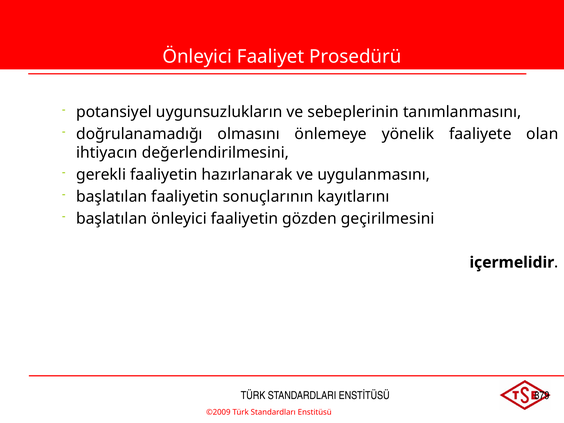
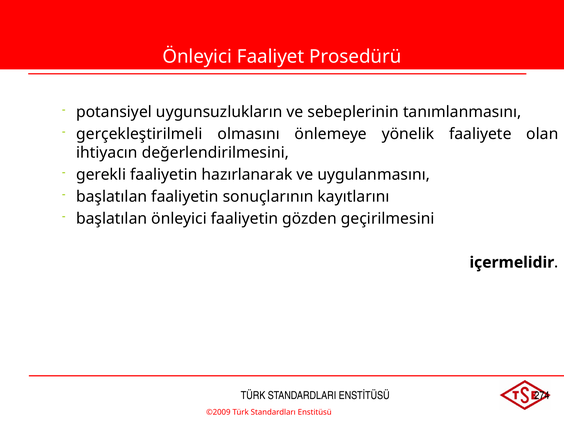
doğrulanamadığı: doğrulanamadığı -> gerçekleştirilmeli (139, 134)
879: 879 -> 274 (542, 396)
